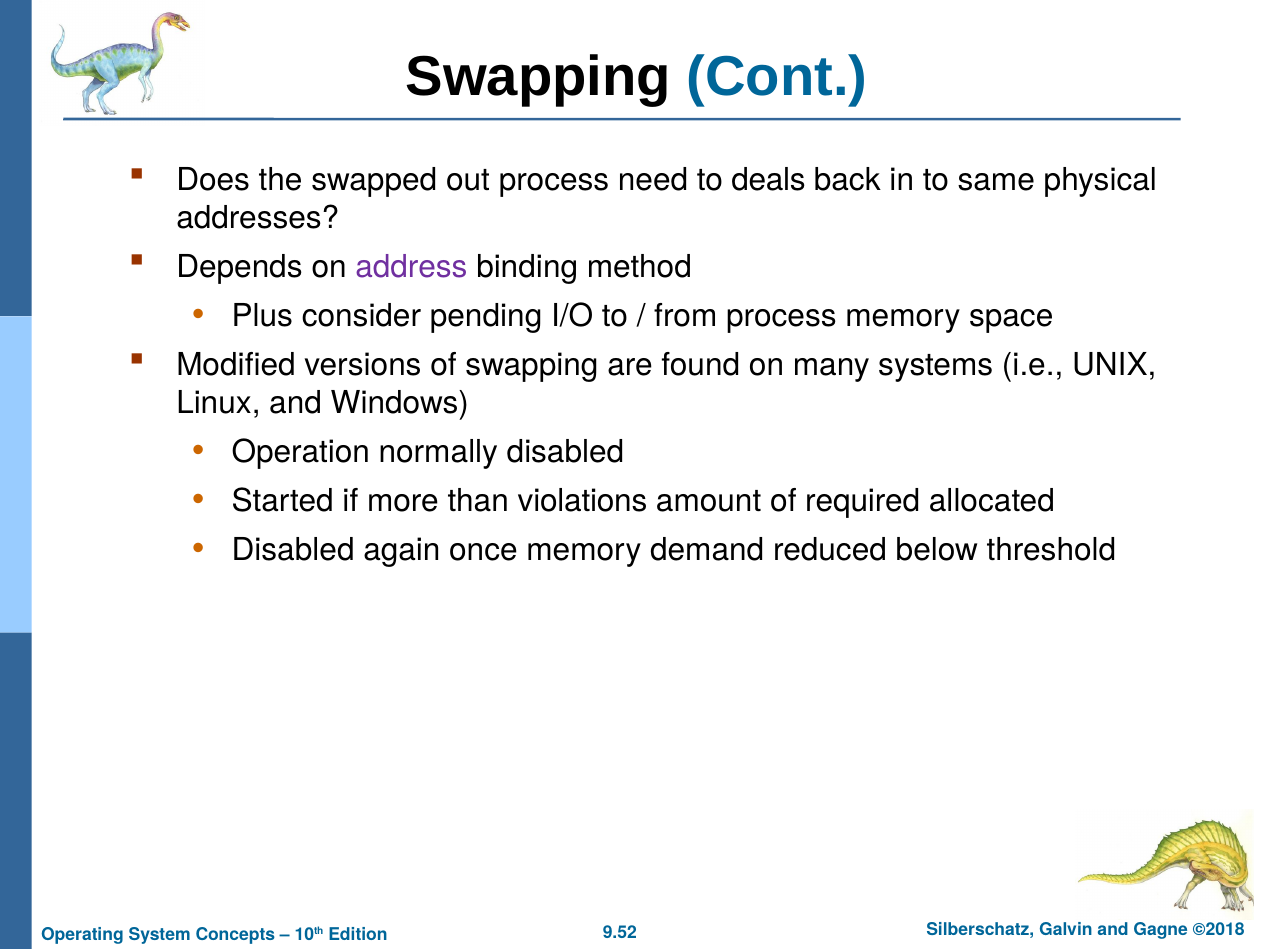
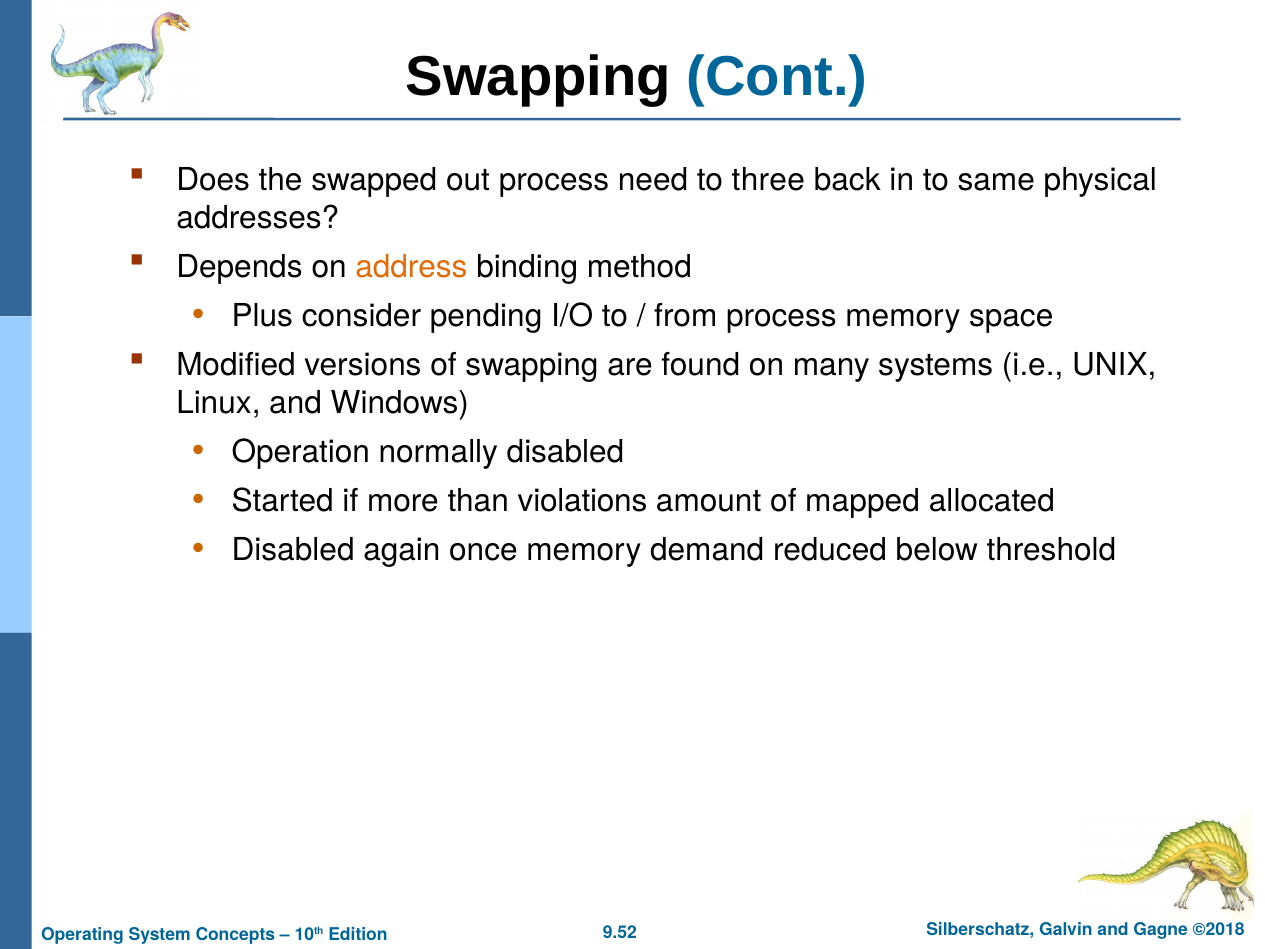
deals: deals -> three (768, 180)
address colour: purple -> orange (411, 267)
required: required -> mapped (863, 501)
